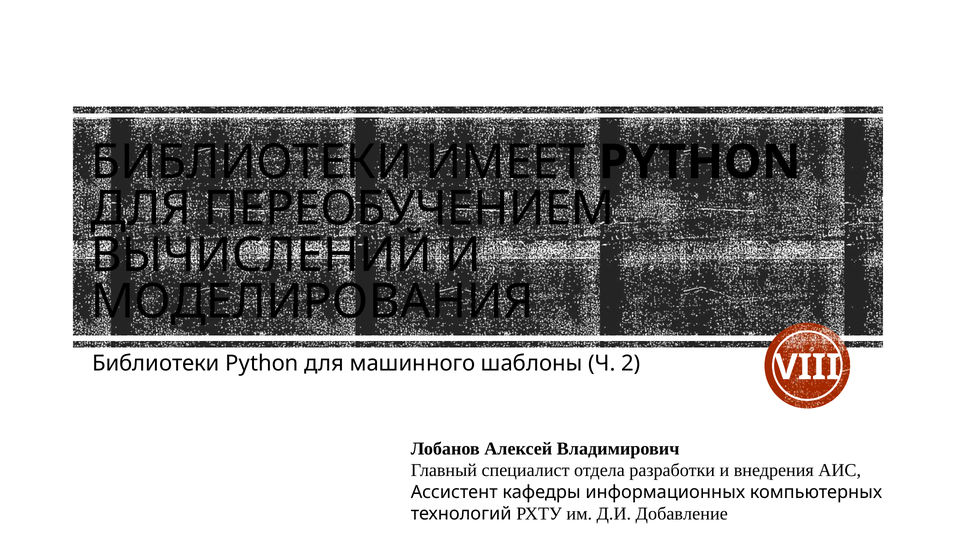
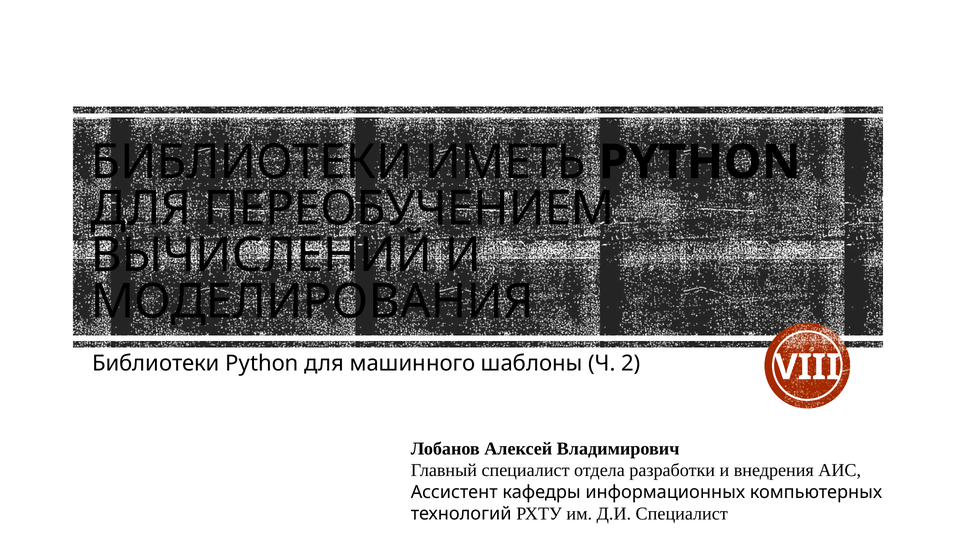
ИМЕЕТ: ИМЕЕТ -> ИМЕТЬ (506, 162)
Д.И Добавление: Добавление -> Специалист (682, 513)
